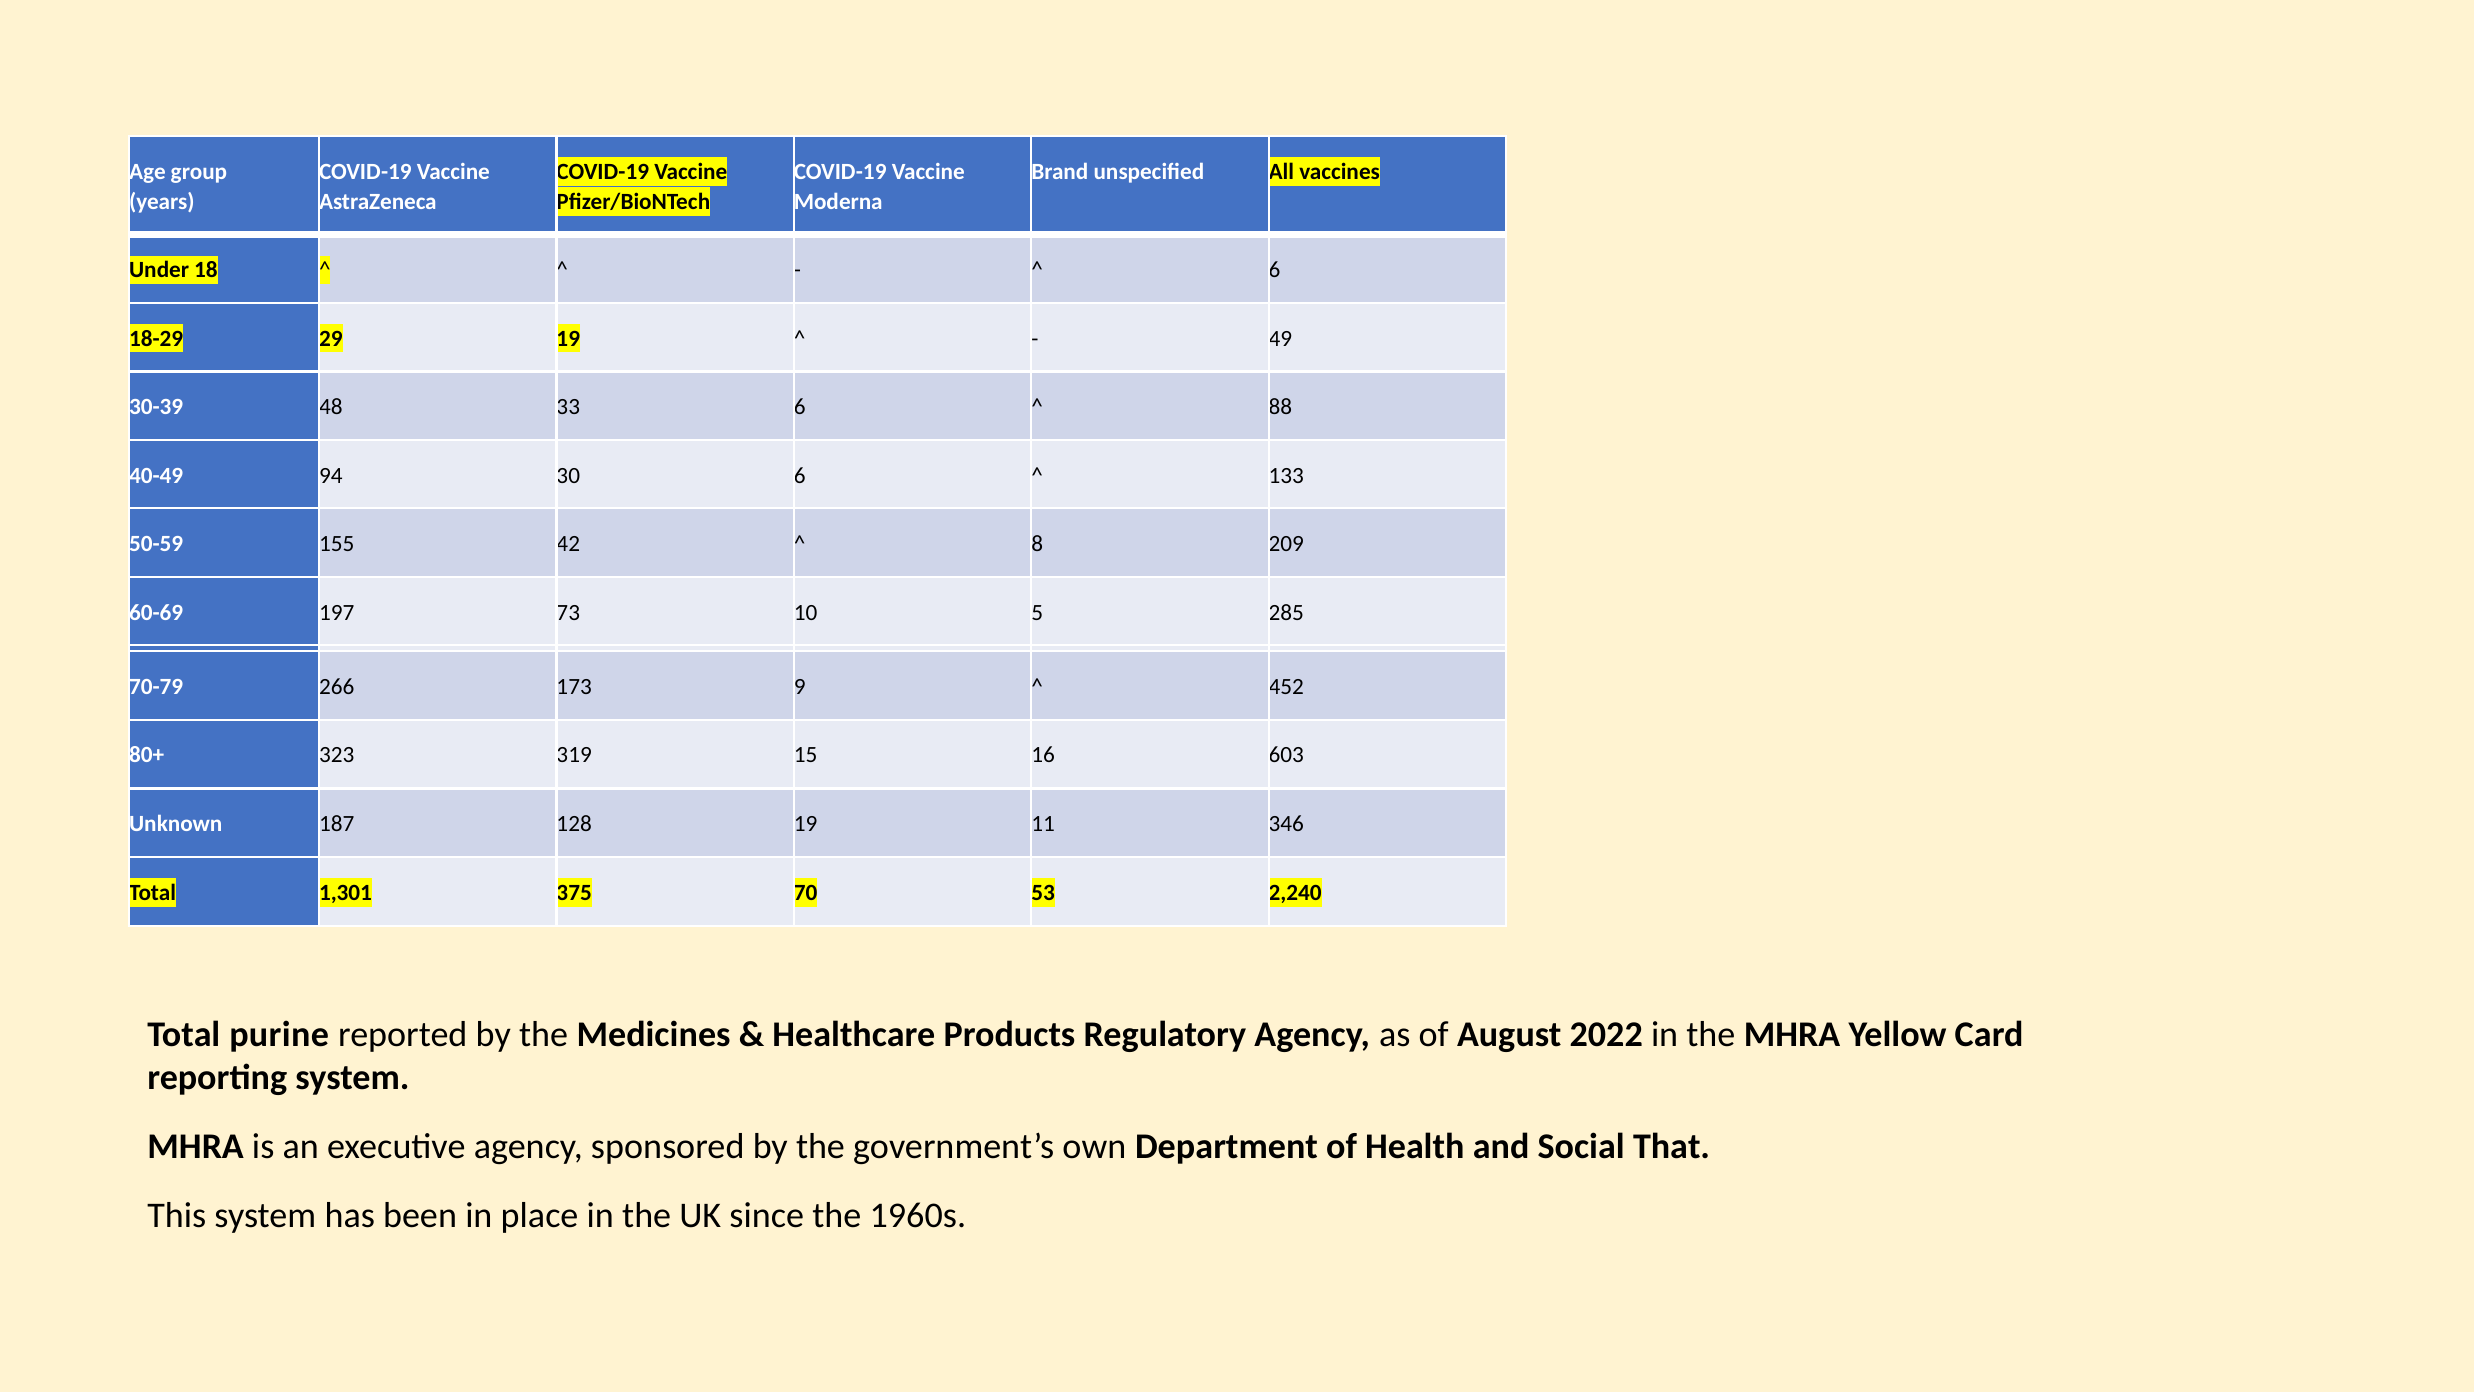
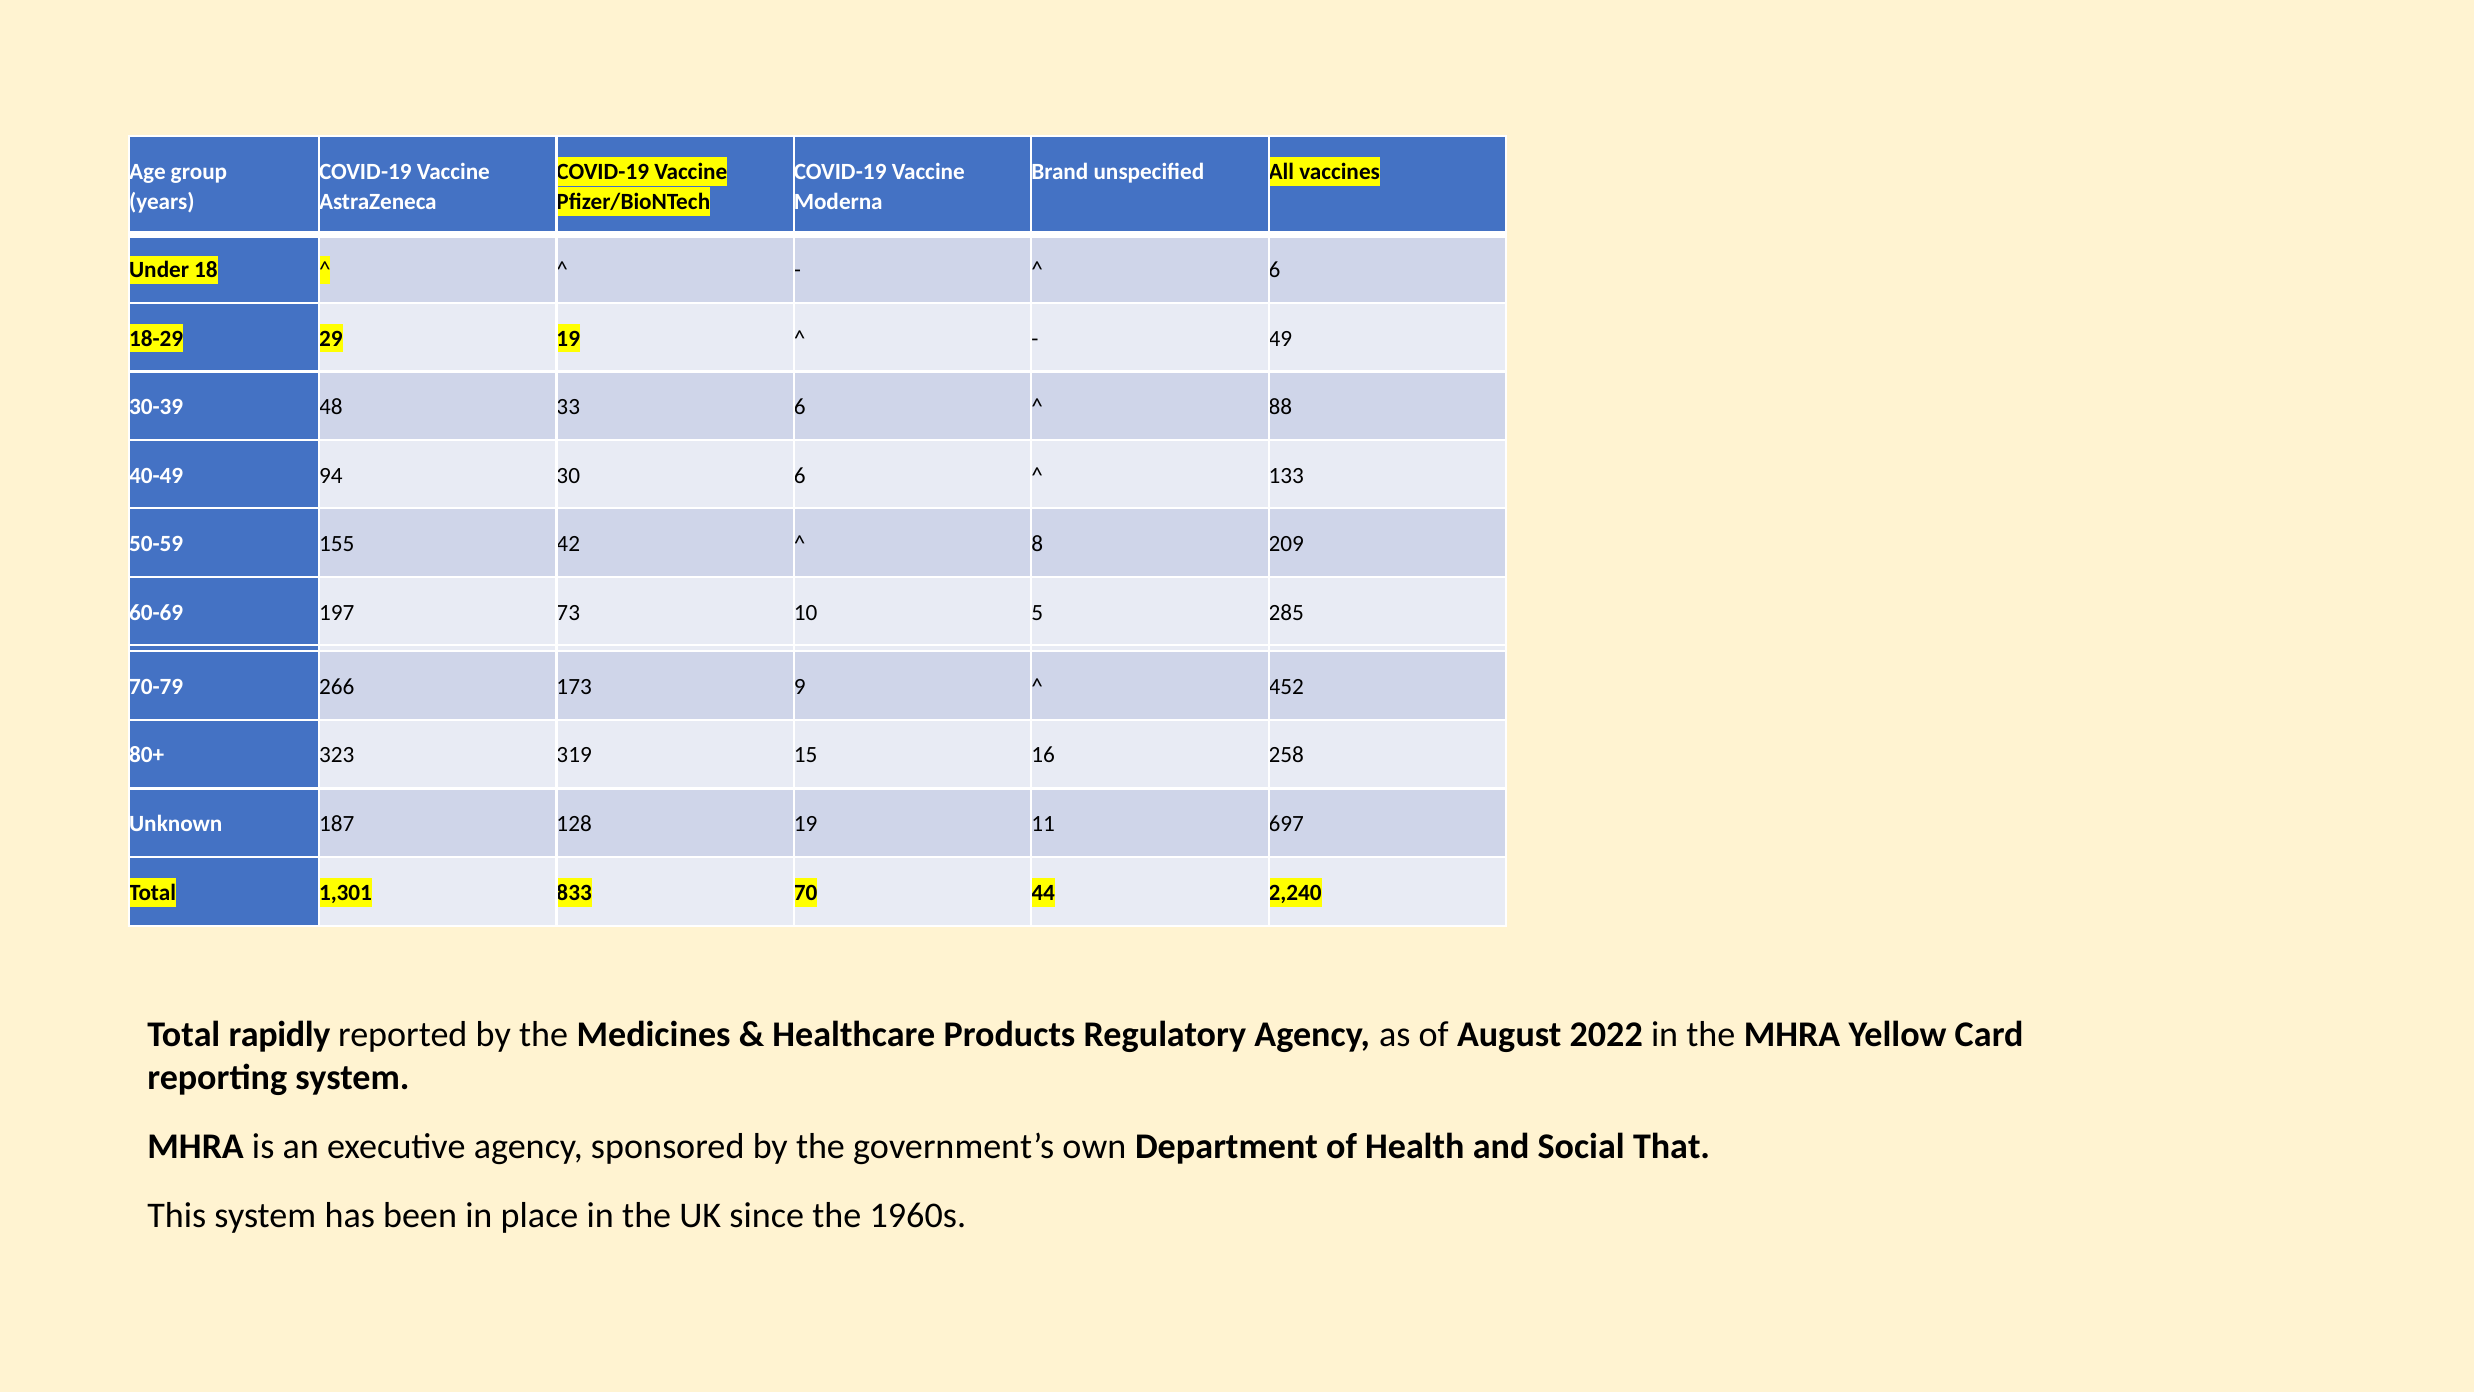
603: 603 -> 258 (1286, 755)
346: 346 -> 697 (1286, 824)
375: 375 -> 833 (574, 893)
53: 53 -> 44 (1043, 893)
purine: purine -> rapidly (279, 1034)
